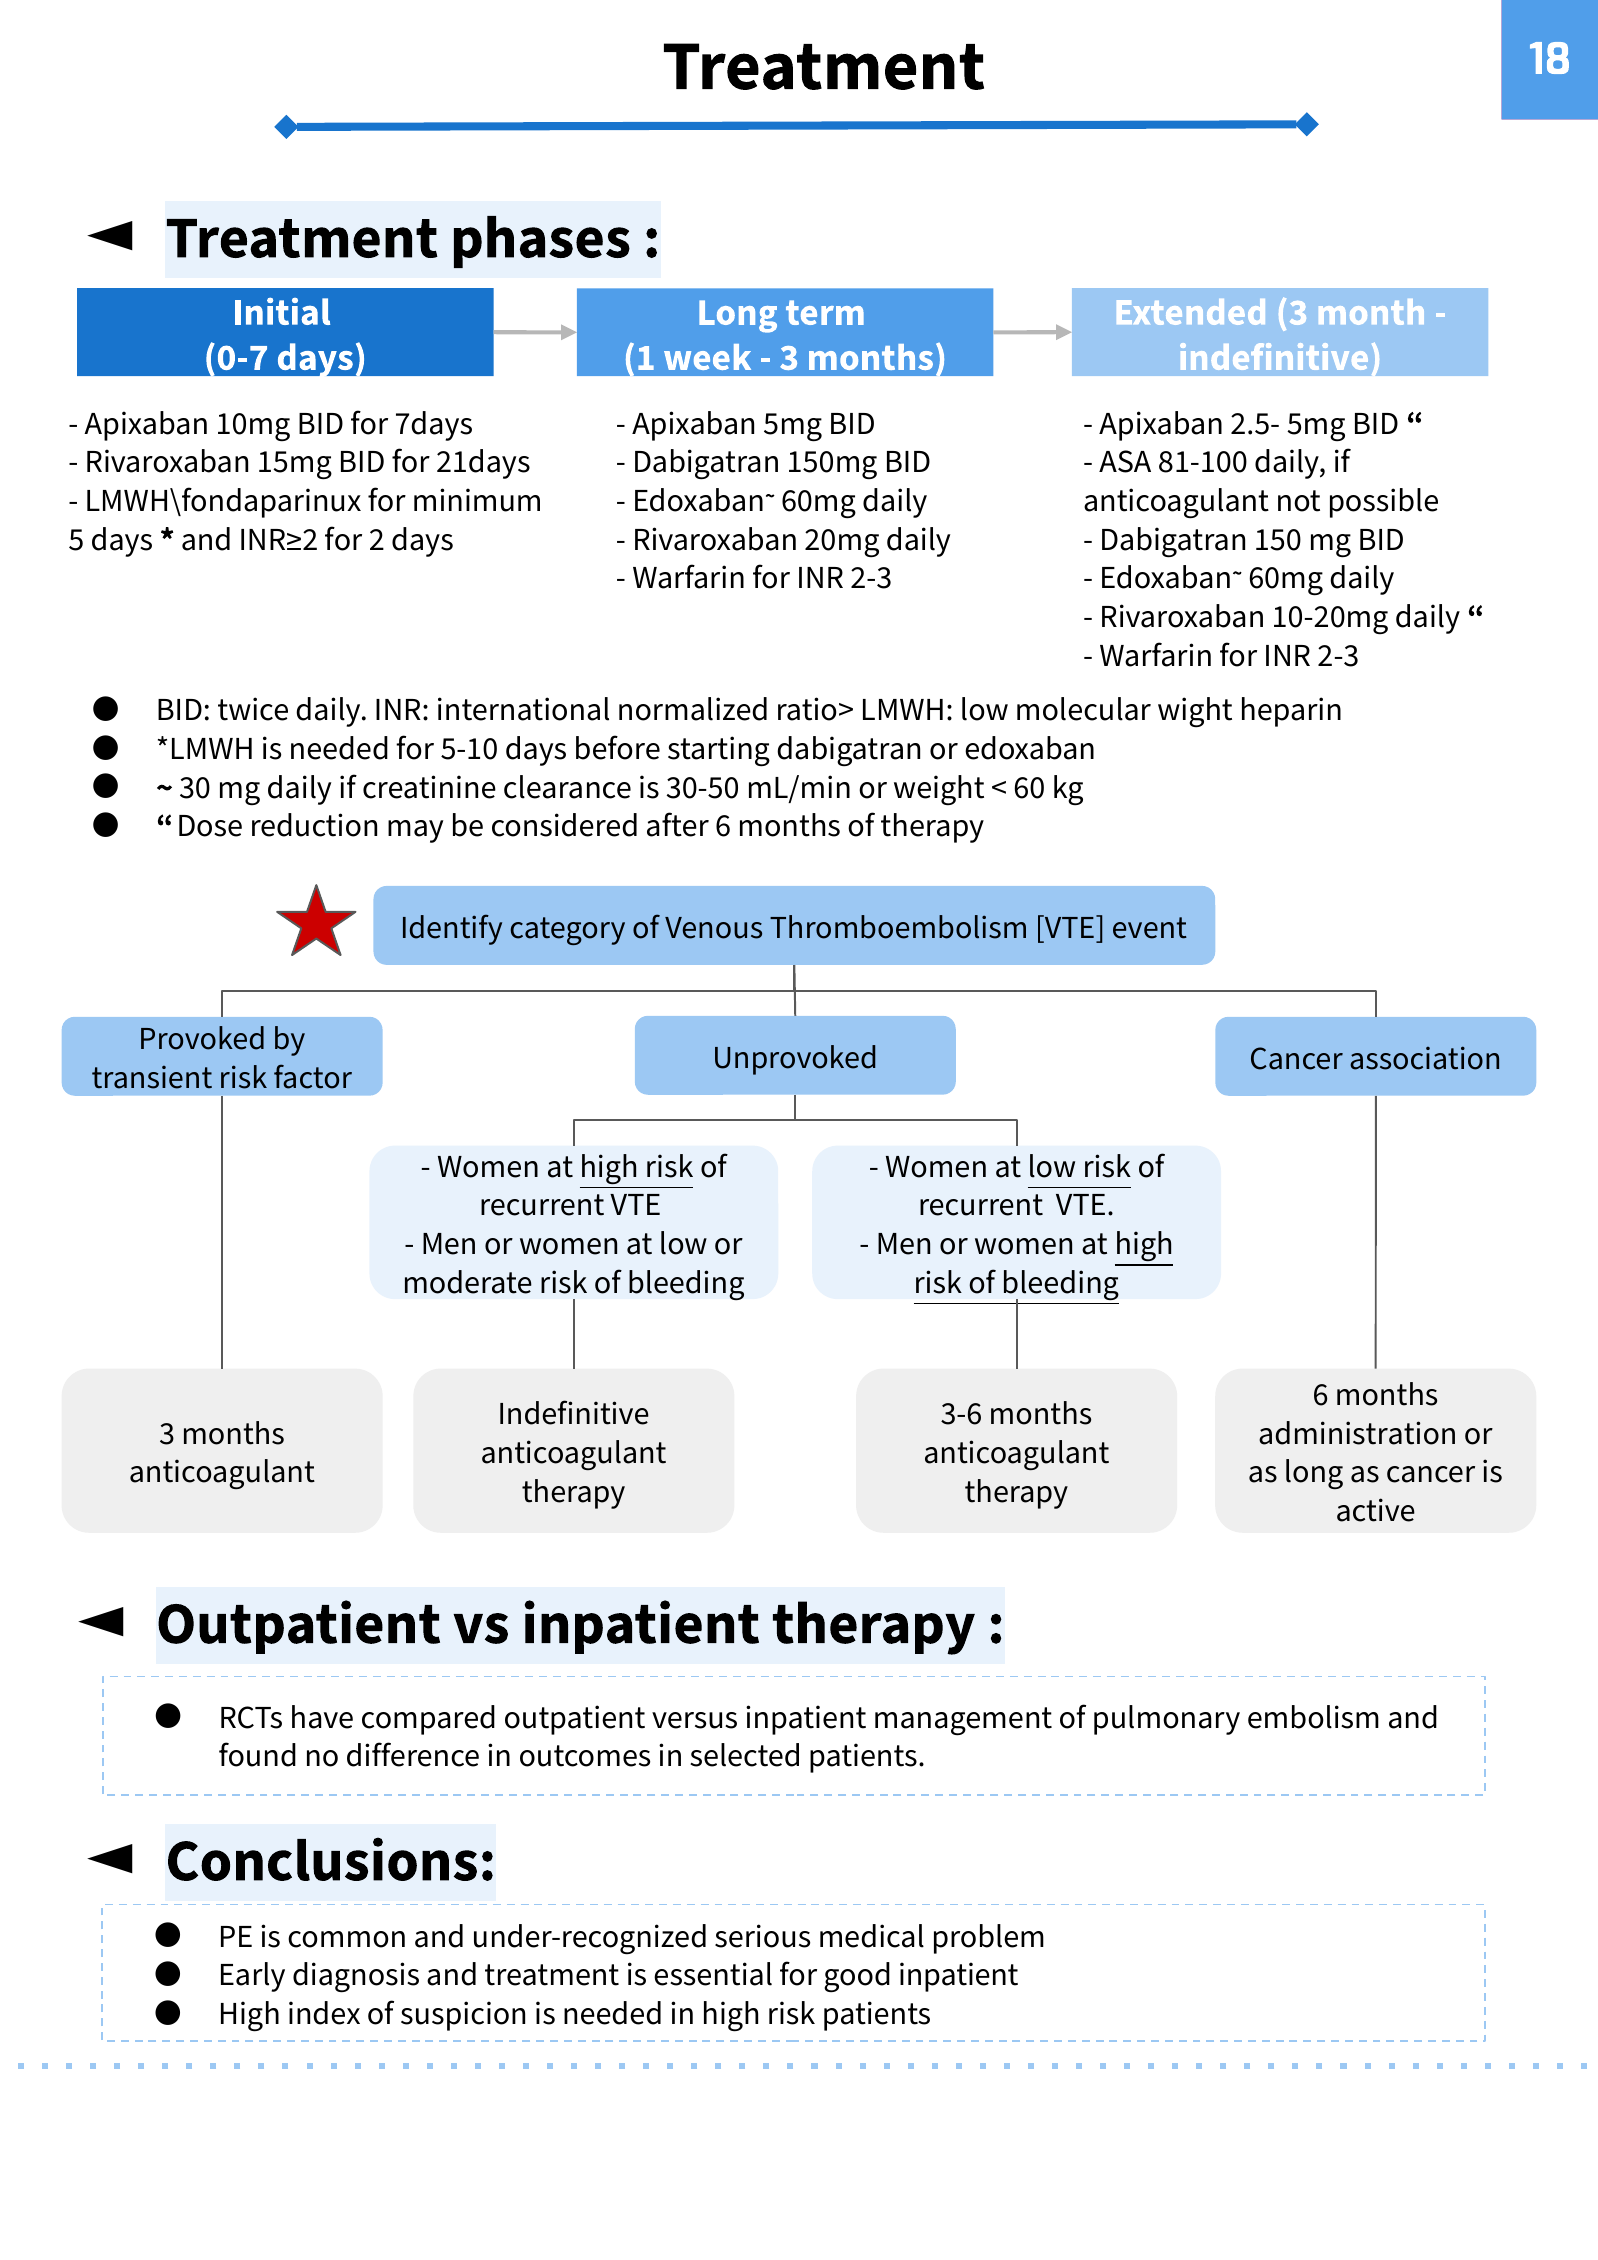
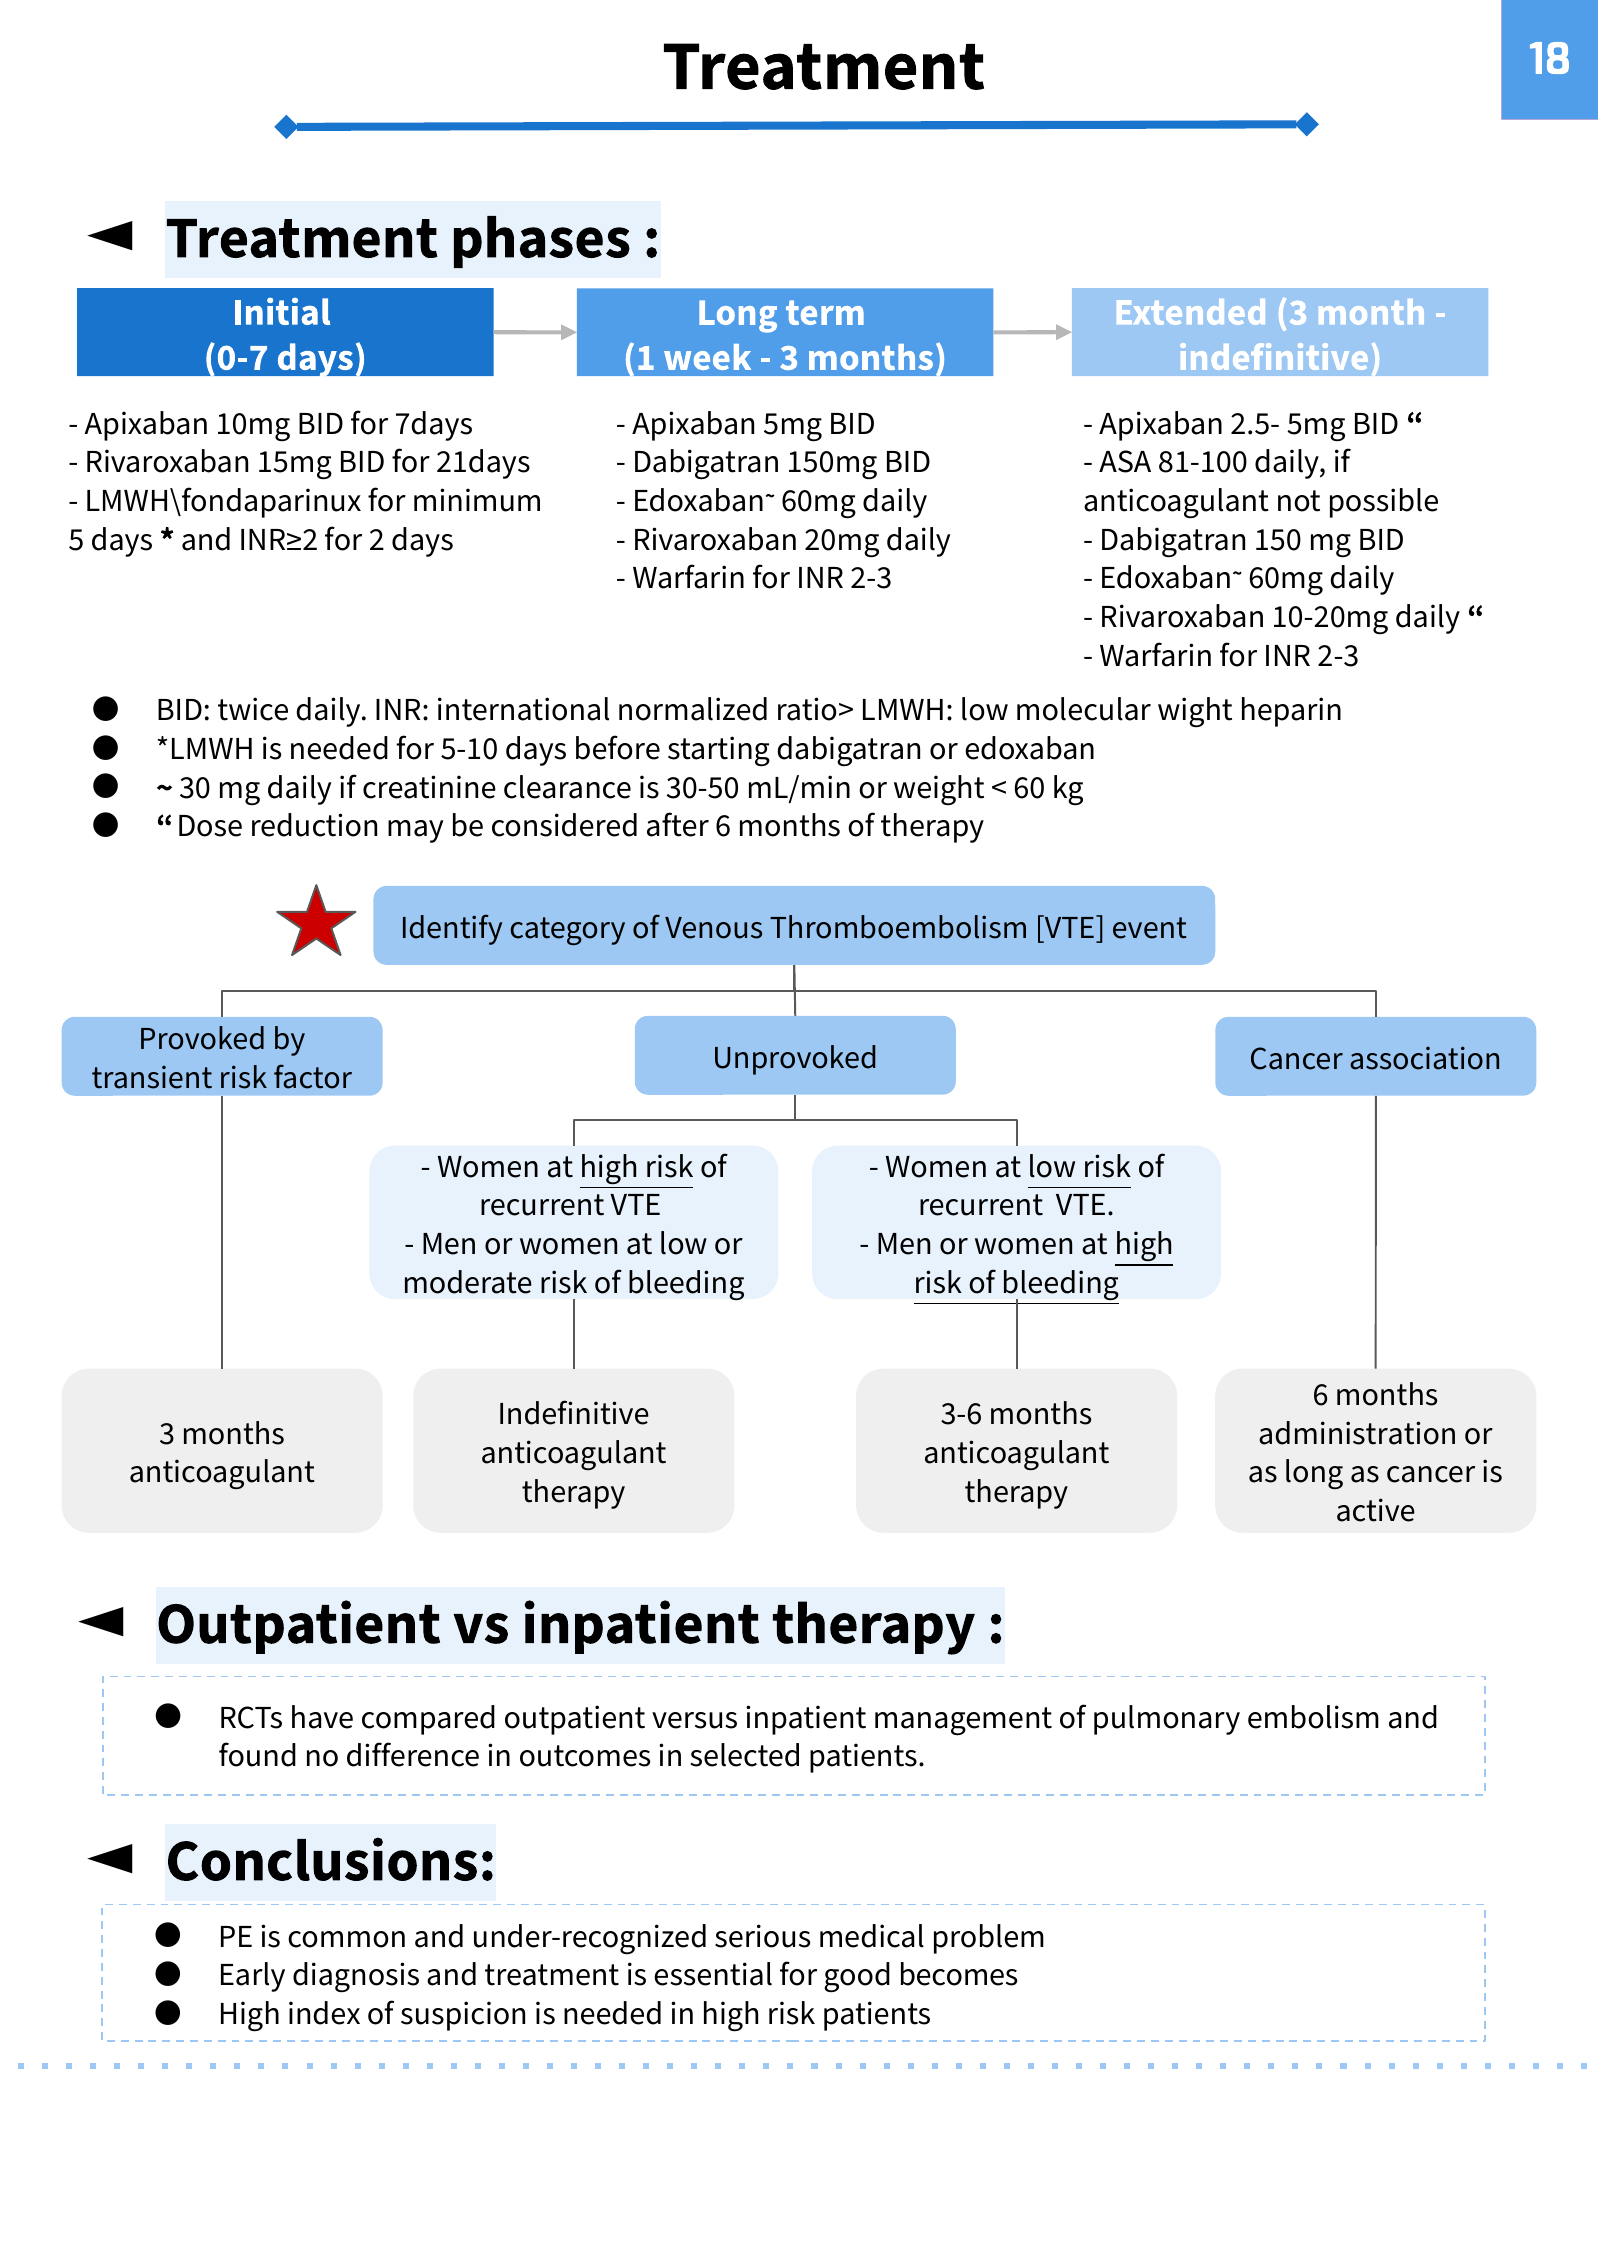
good inpatient: inpatient -> becomes (958, 1975)
